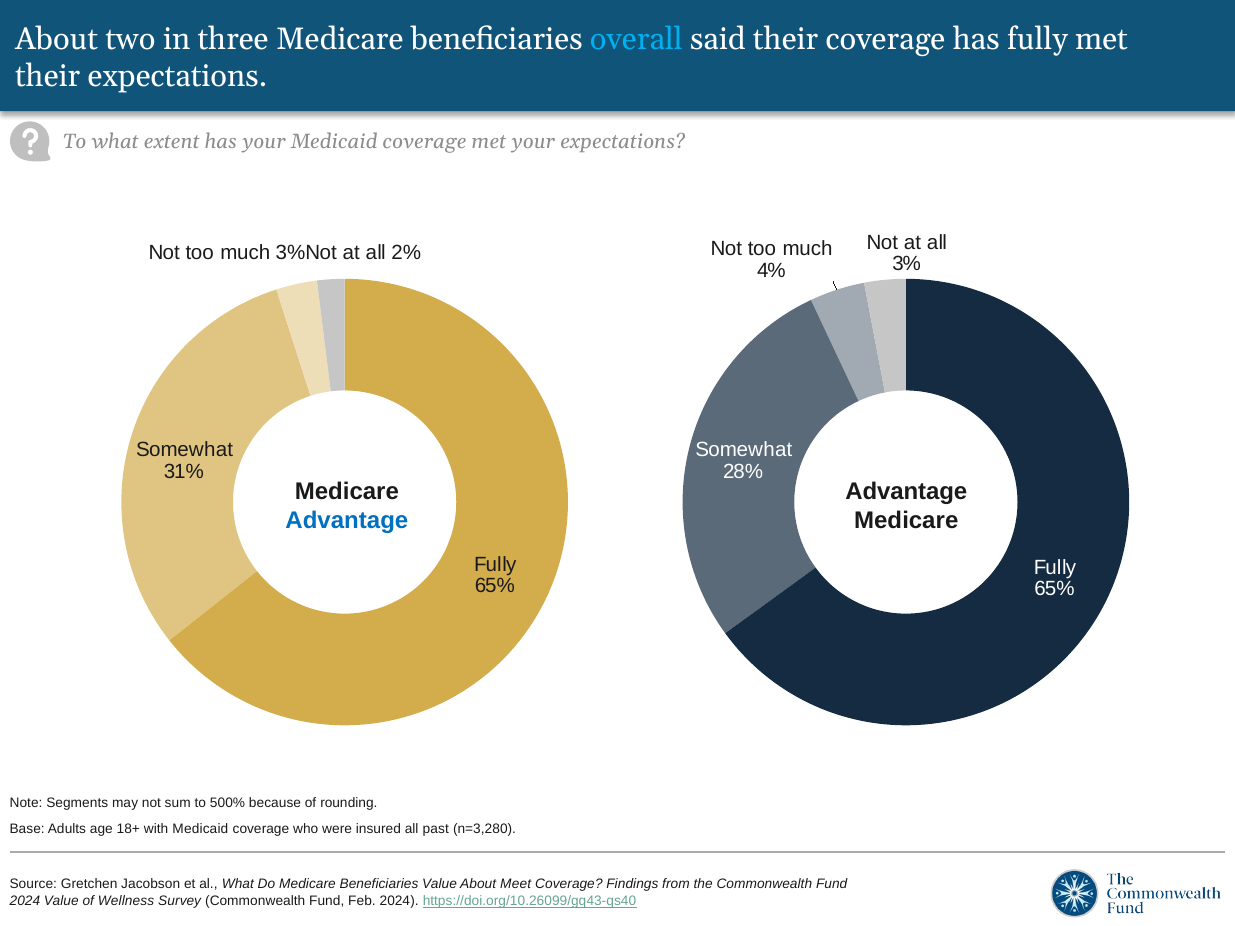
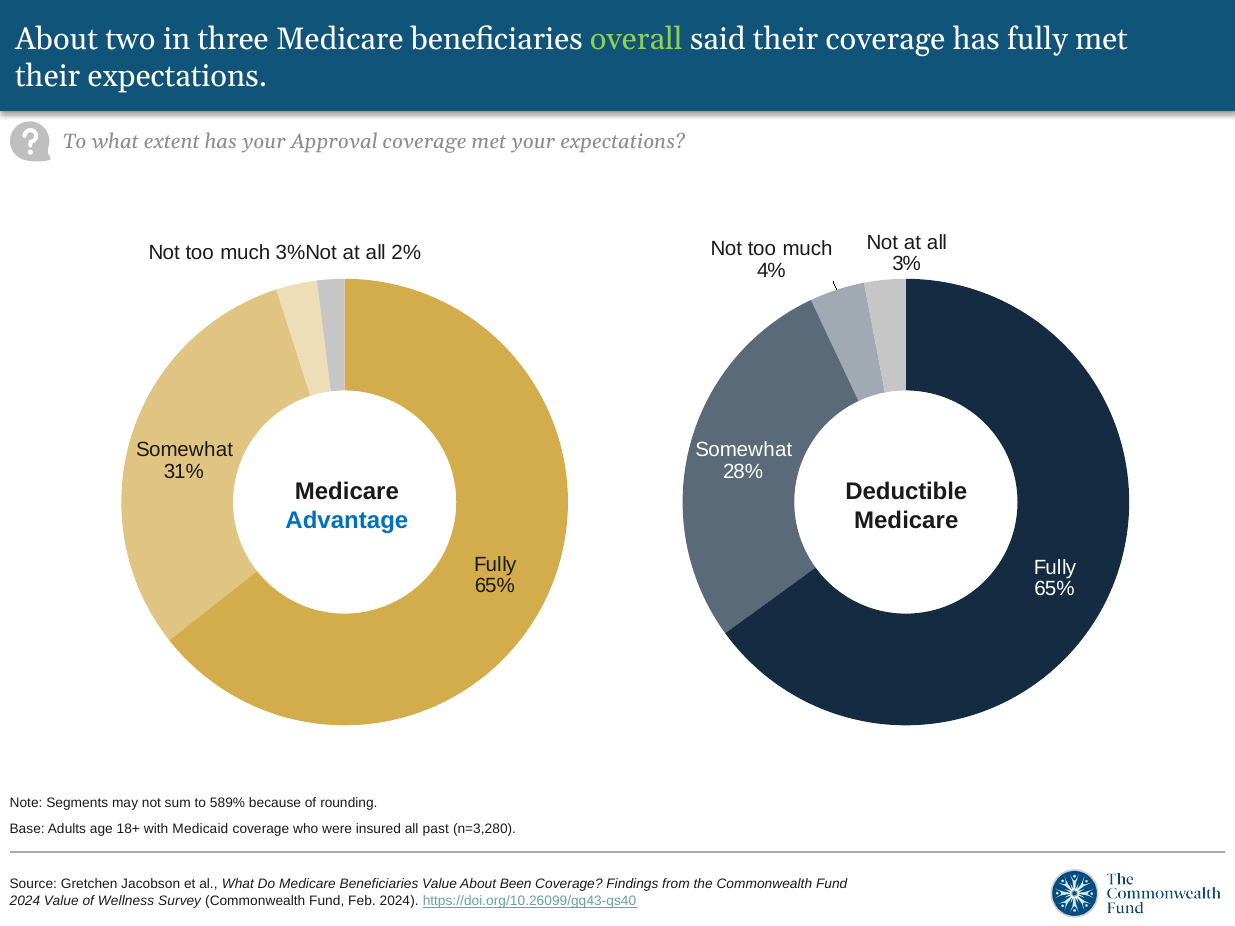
overall colour: light blue -> light green (636, 39)
your Medicaid: Medicaid -> Approval (334, 142)
Advantage: Advantage -> Deductible (906, 492)
500%: 500% -> 589% (228, 804)
Meet: Meet -> Been (516, 885)
